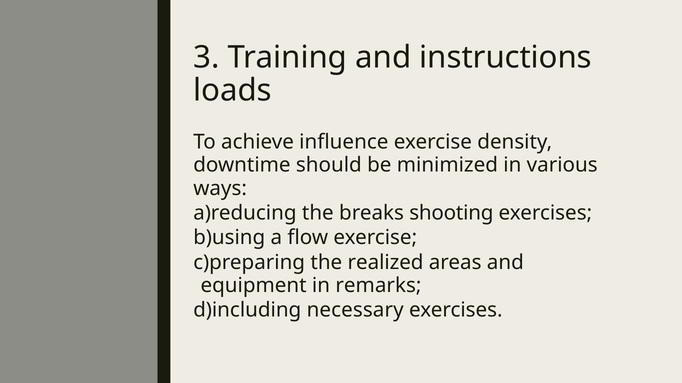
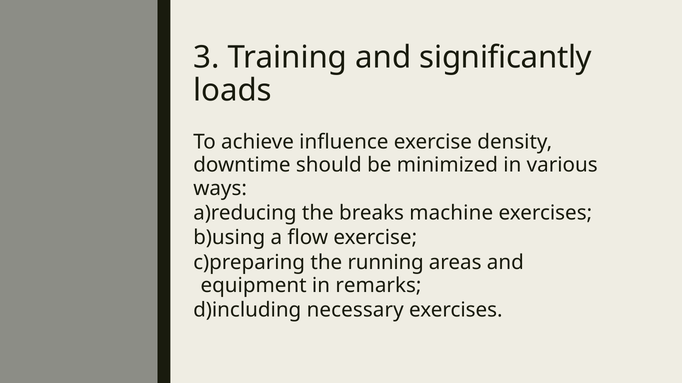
instructions: instructions -> significantly (506, 57)
shooting: shooting -> machine (451, 213)
realized: realized -> running (386, 263)
